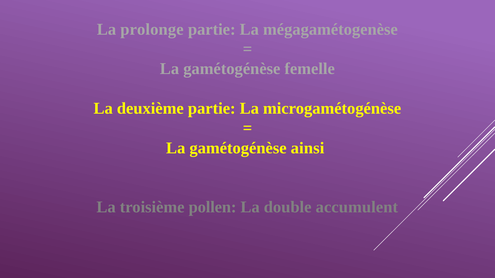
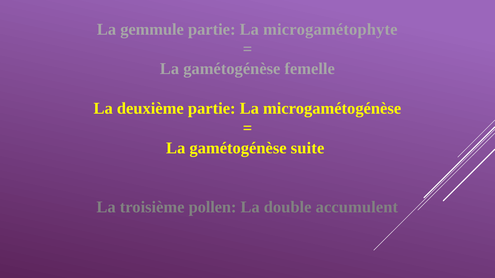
prolonge: prolonge -> gemmule (152, 29)
mégagamétogenèse: mégagamétogenèse -> microgamétophyte (330, 29)
ainsi: ainsi -> suite (308, 148)
